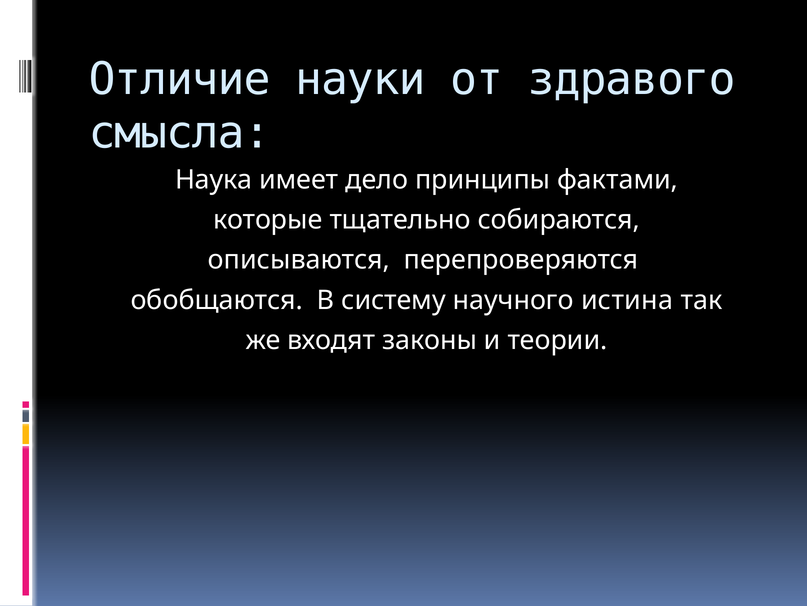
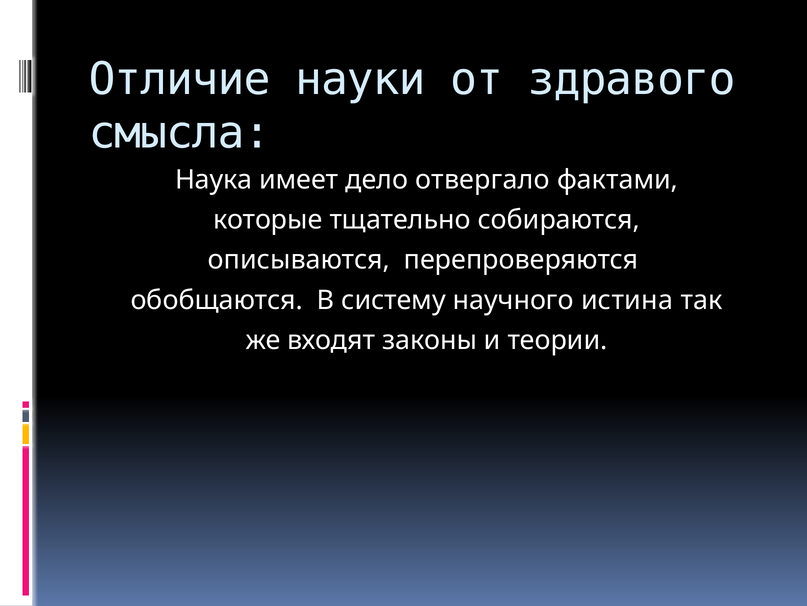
принципы: принципы -> отвергало (483, 179)
